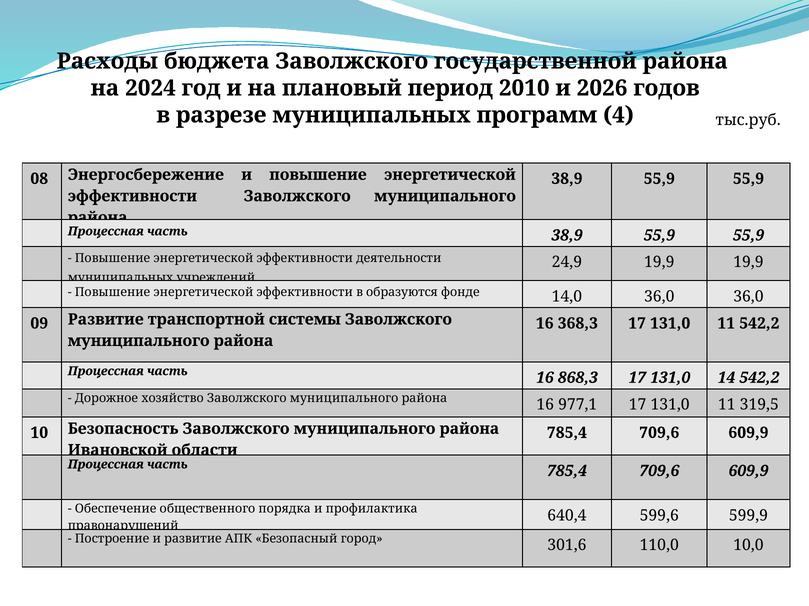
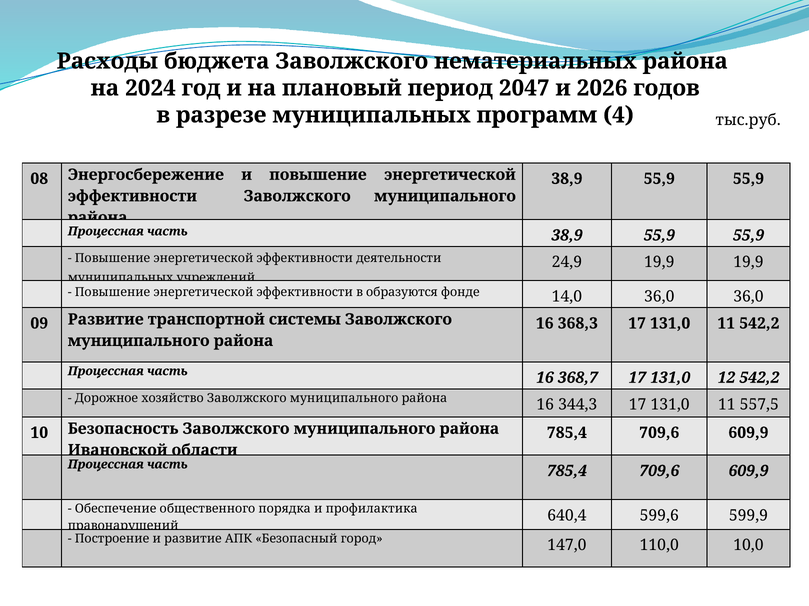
государственной: государственной -> нематериальных (535, 61)
2010: 2010 -> 2047 (524, 88)
868,3: 868,3 -> 368,7 (578, 378)
14: 14 -> 12 (726, 378)
977,1: 977,1 -> 344,3 (578, 405)
319,5: 319,5 -> 557,5 (759, 405)
301,6: 301,6 -> 147,0 (567, 546)
